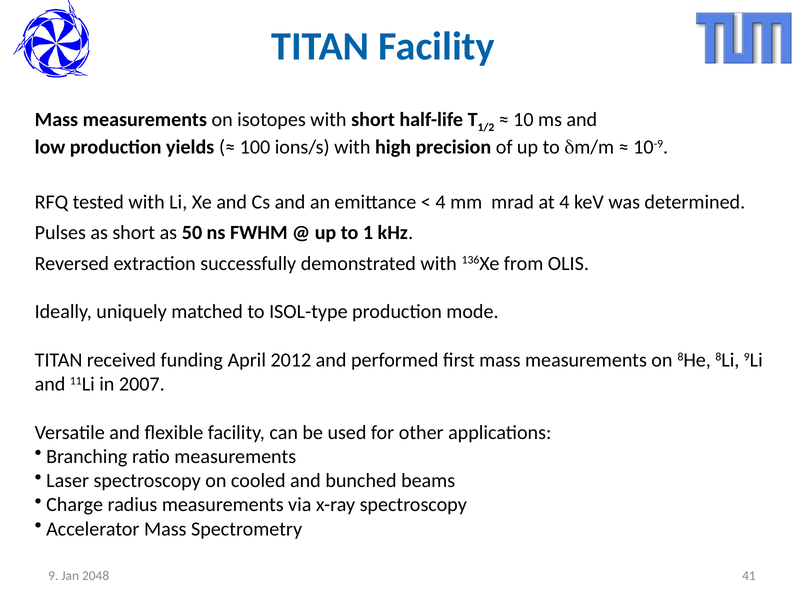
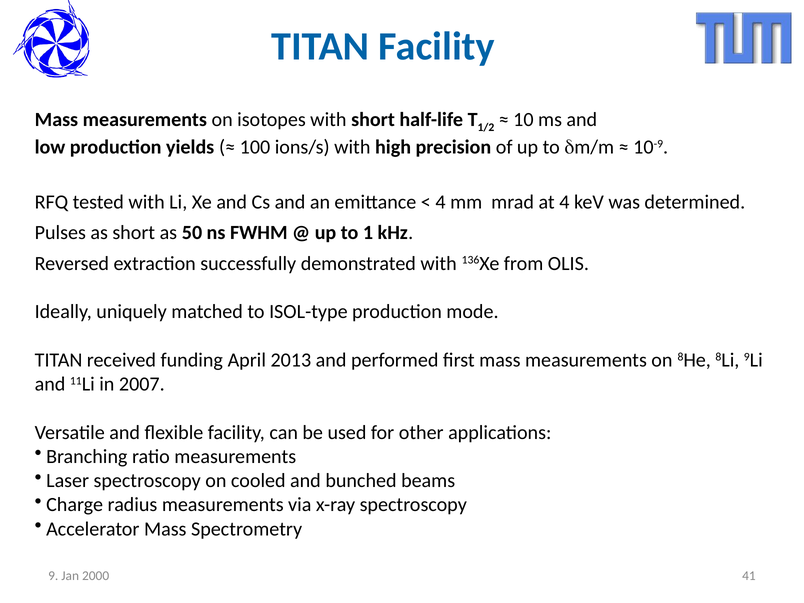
2012: 2012 -> 2013 (291, 360)
2048: 2048 -> 2000 (96, 576)
